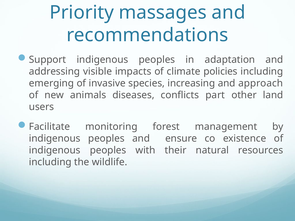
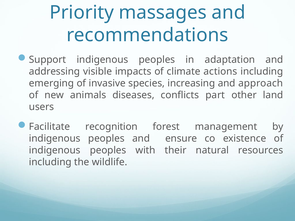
policies: policies -> actions (220, 71)
monitoring: monitoring -> recognition (111, 127)
